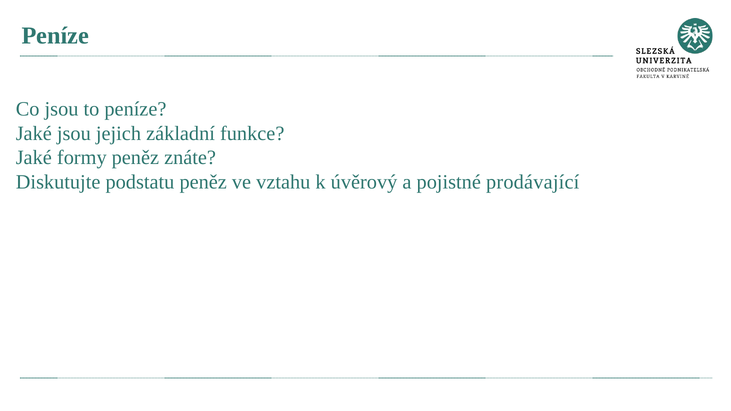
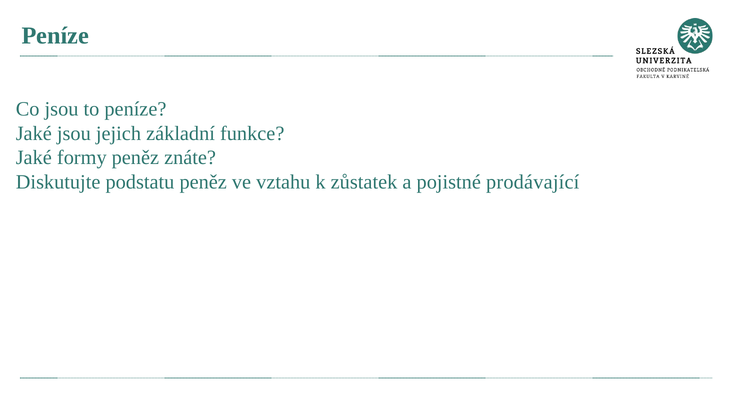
úvěrový: úvěrový -> zůstatek (364, 182)
